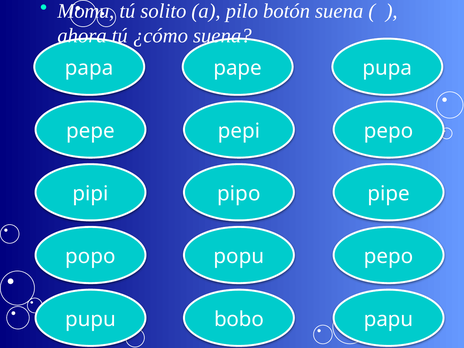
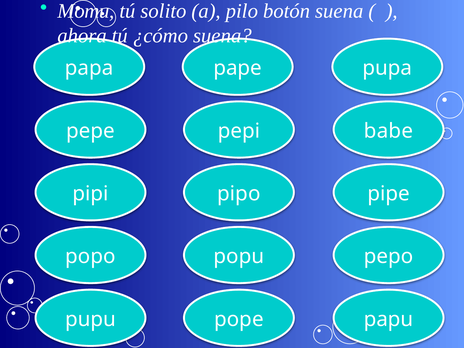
pepo: pepo -> babe (388, 131)
bobo: bobo -> pope (239, 319)
